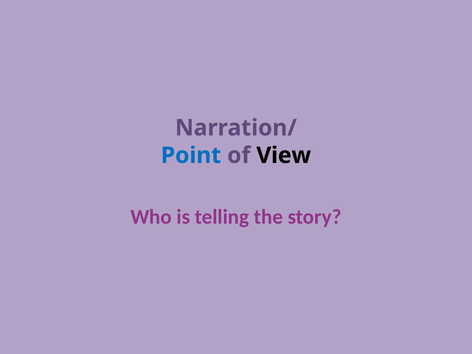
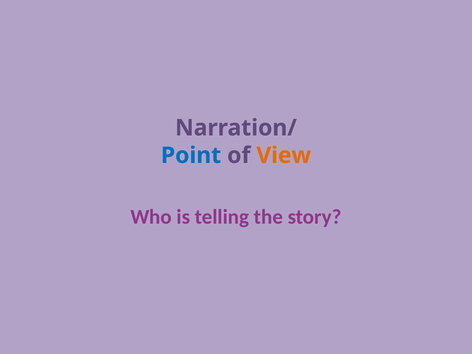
View colour: black -> orange (284, 155)
